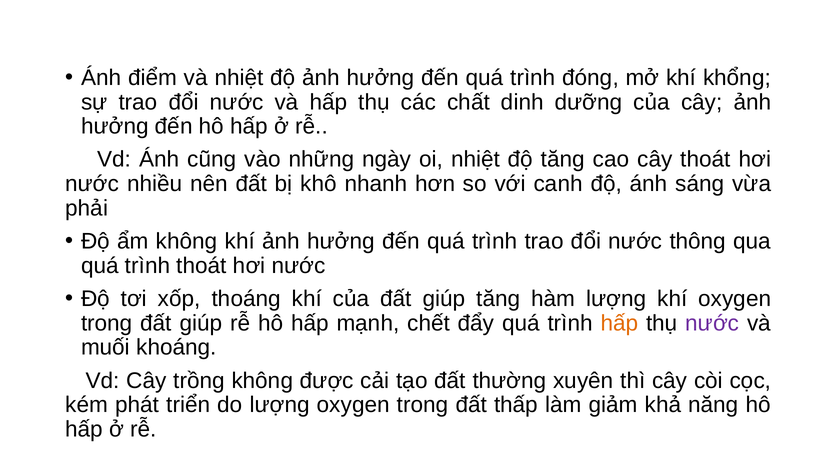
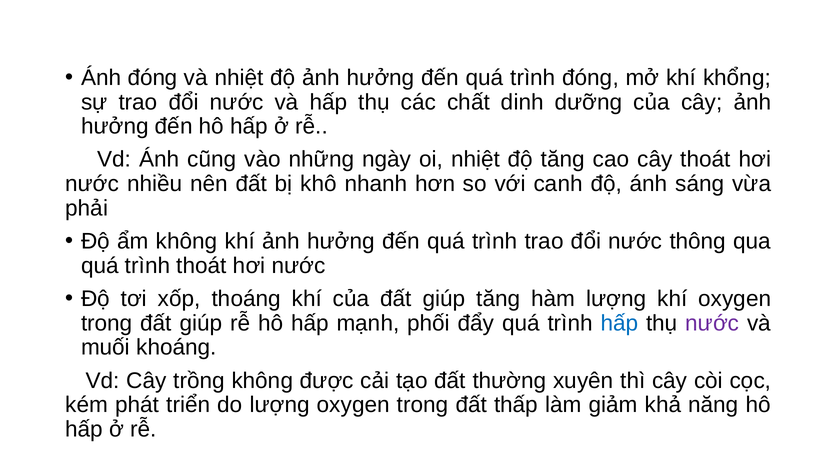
Ánh điểm: điểm -> đóng (153, 78)
chết: chết -> phối (429, 323)
hấp colour: orange -> blue (619, 323)
